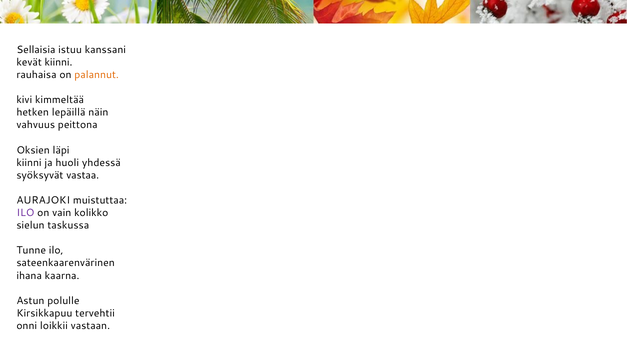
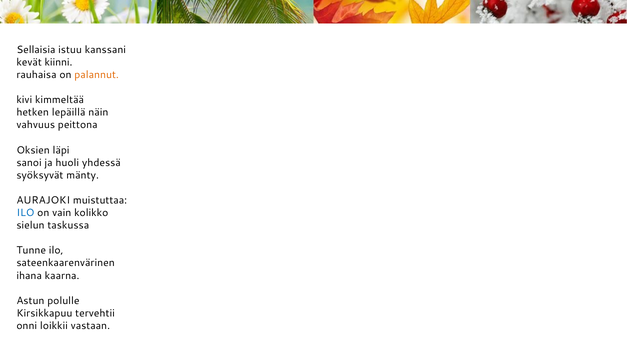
kiinni: kiinni -> sanoi (29, 163)
vastaa: vastaa -> mänty (83, 175)
ILO colour: purple -> blue (25, 213)
